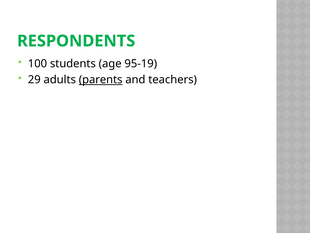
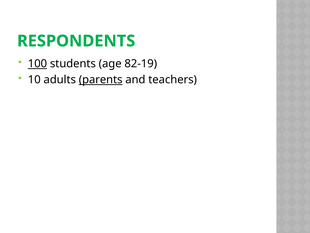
100 underline: none -> present (37, 64)
95-19: 95-19 -> 82-19 (141, 64)
29: 29 -> 10 (34, 80)
